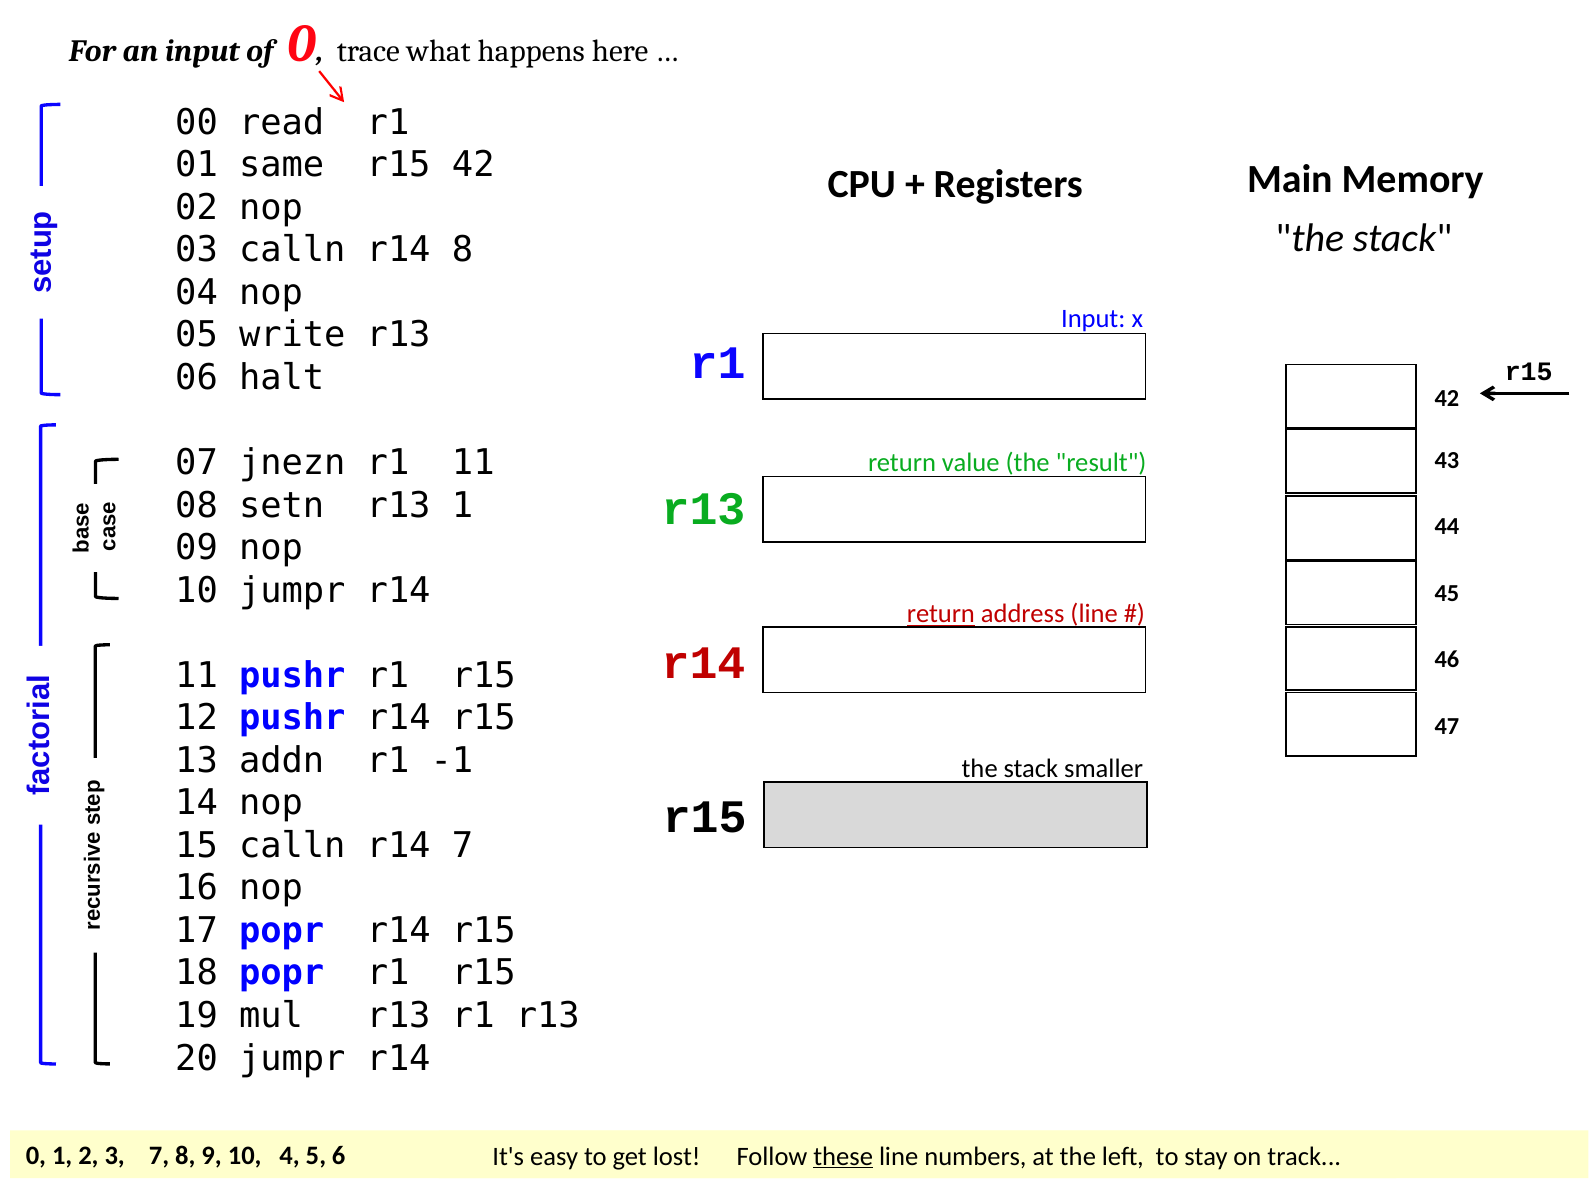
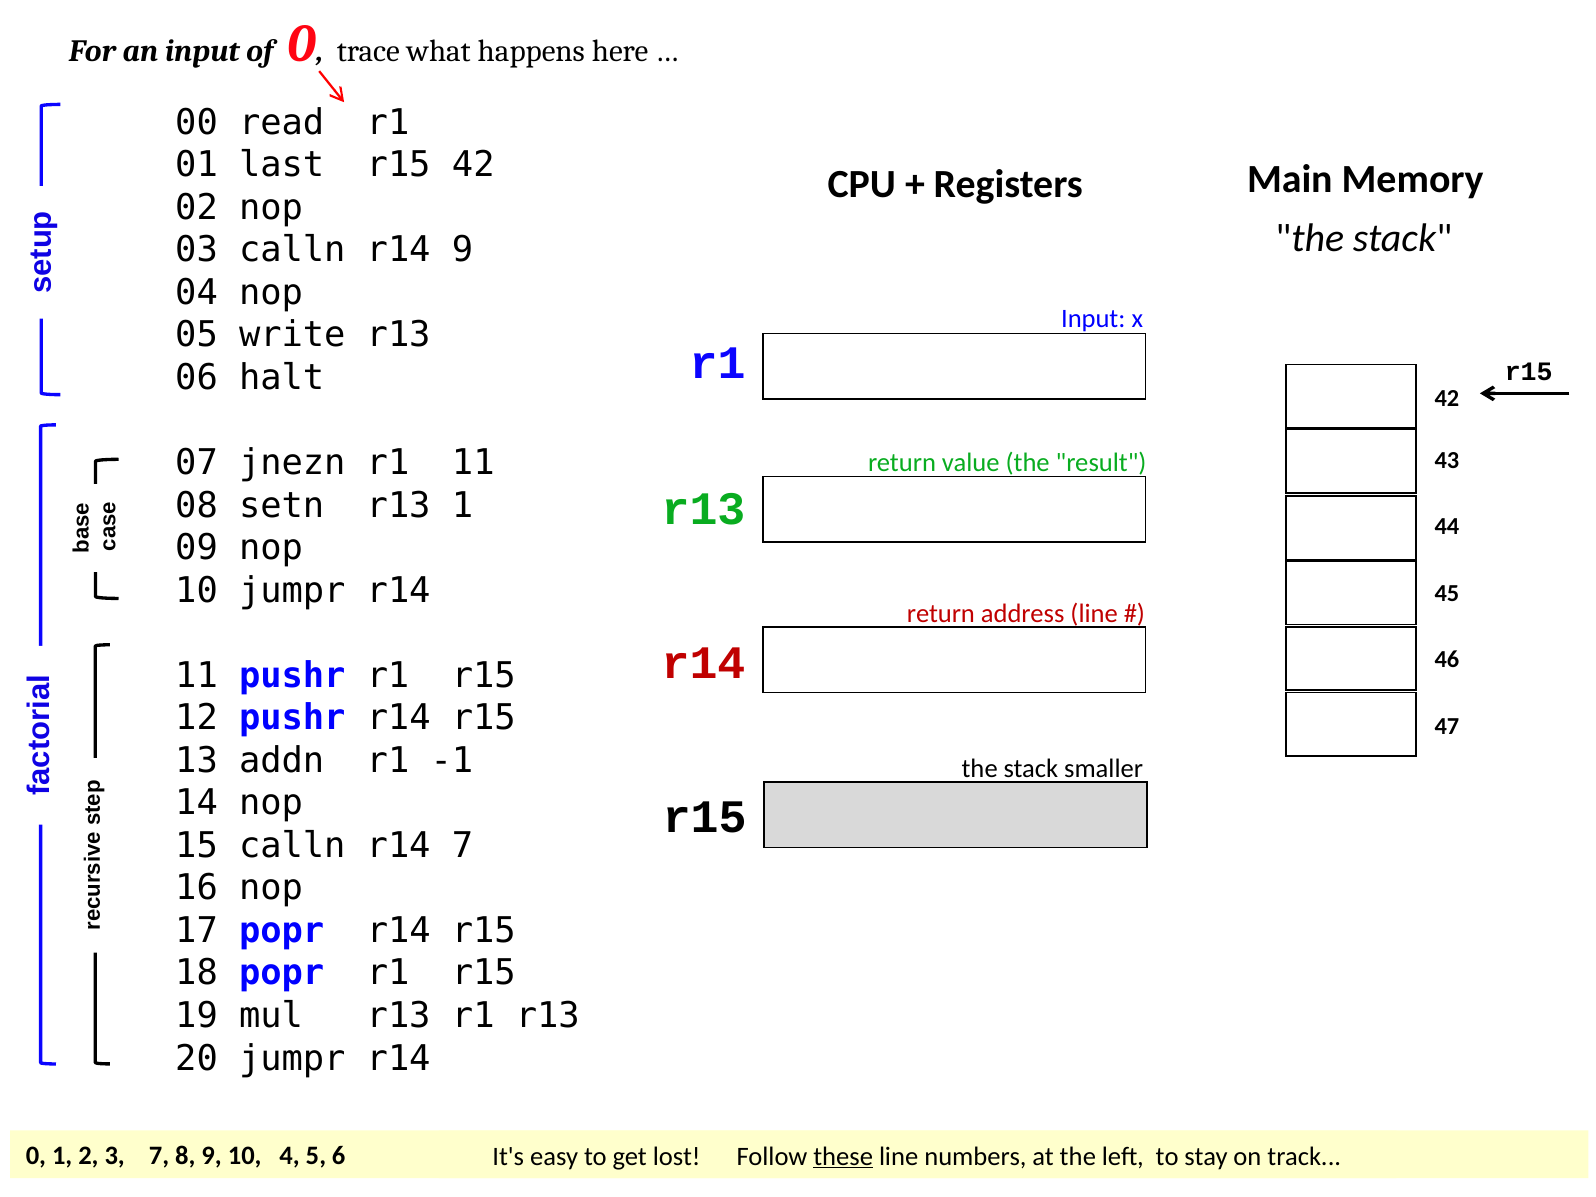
same: same -> last (282, 165)
r14 8: 8 -> 9 (463, 250)
return underline: present -> none (941, 614)
